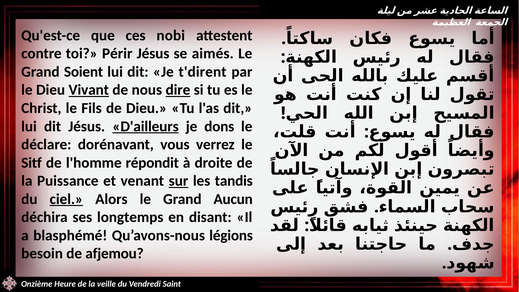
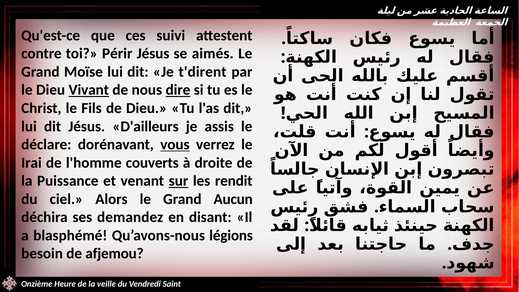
nobi: nobi -> suivi (171, 35)
Soient: Soient -> Moïse (83, 72)
D'ailleurs underline: present -> none (146, 126)
dons: dons -> assis (219, 126)
vous underline: none -> present (175, 144)
Sitf: Sitf -> Irai (31, 163)
répondit: répondit -> couverts (152, 163)
tandis: tandis -> rendit (234, 181)
ciel underline: present -> none (66, 199)
longtemps: longtemps -> demandez (130, 217)
